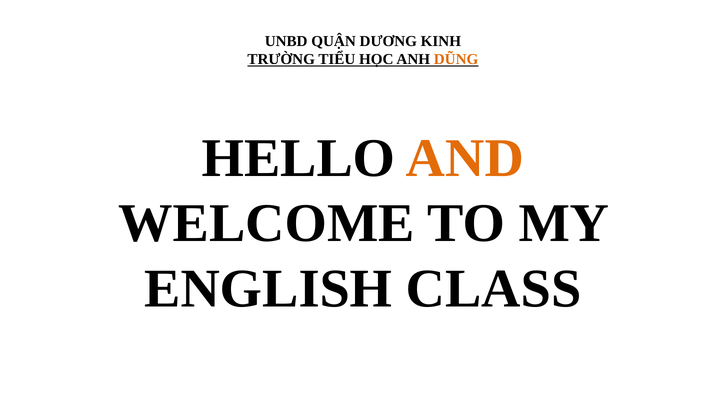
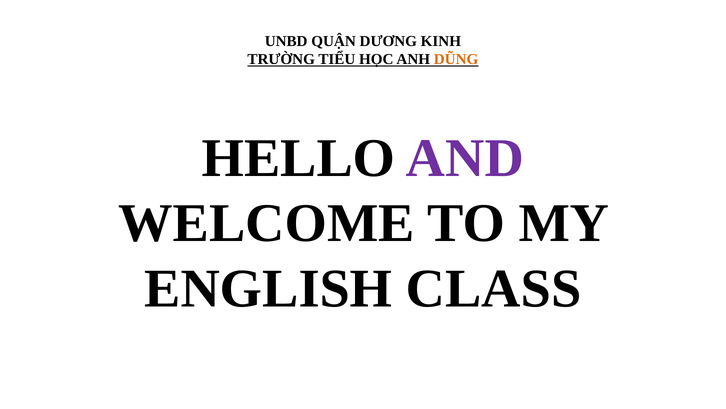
AND colour: orange -> purple (465, 158)
